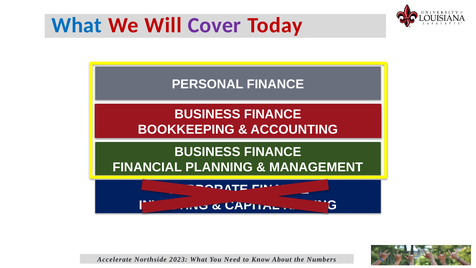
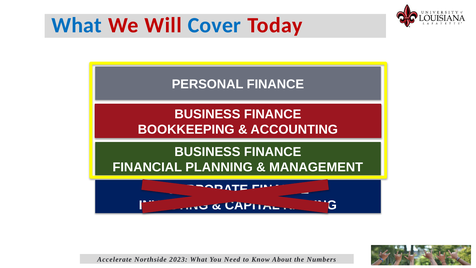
Cover colour: purple -> blue (214, 25)
